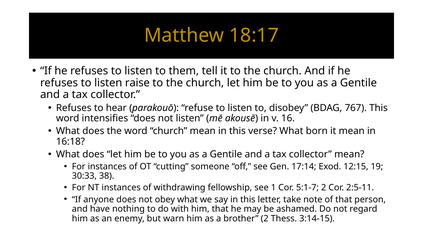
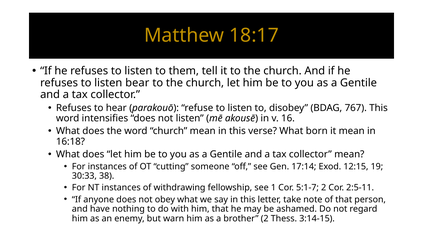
raise: raise -> bear (137, 83)
